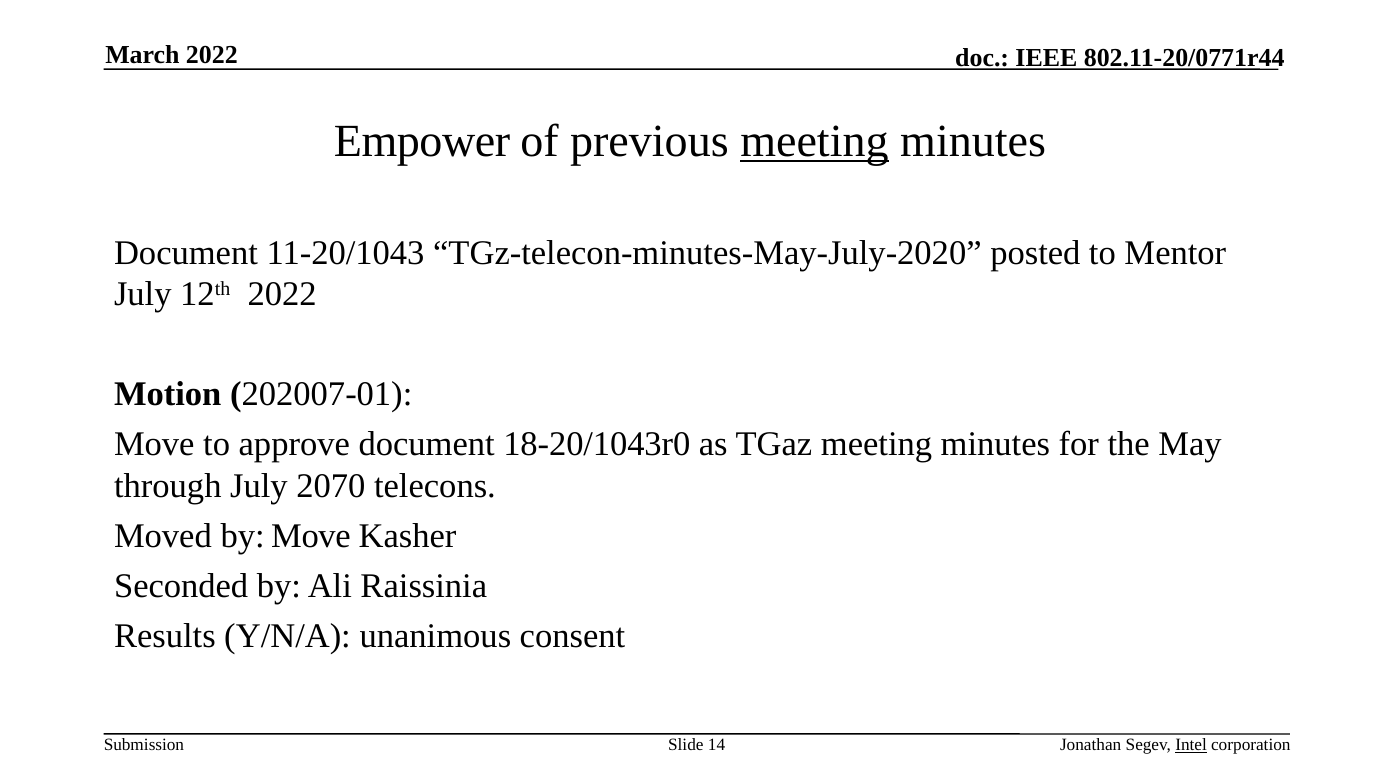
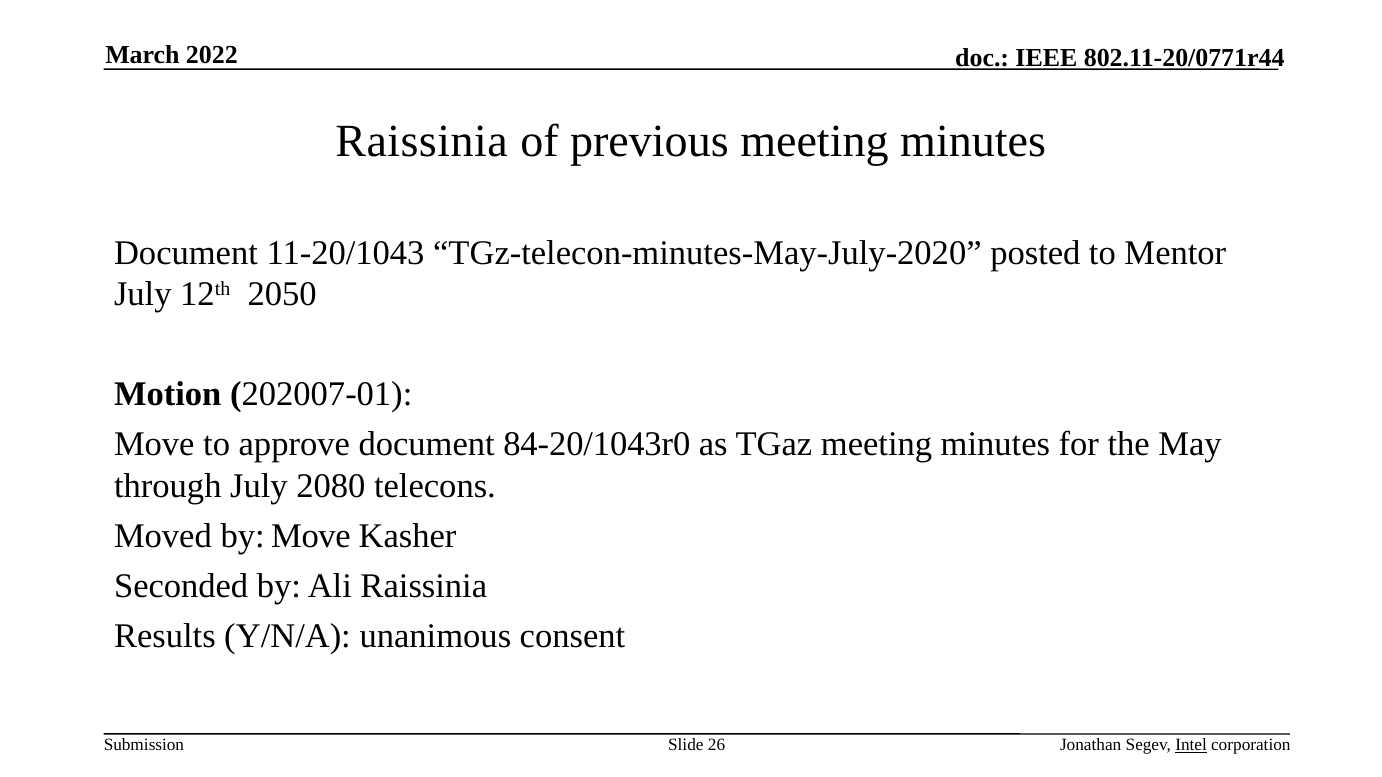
Empower: Empower -> Raissinia (422, 141)
meeting underline: present -> none (814, 141)
12th 2022: 2022 -> 2050 (282, 294)
18-20/1043r0: 18-20/1043r0 -> 84-20/1043r0 (597, 445)
2070: 2070 -> 2080 (331, 486)
14: 14 -> 26 (717, 746)
